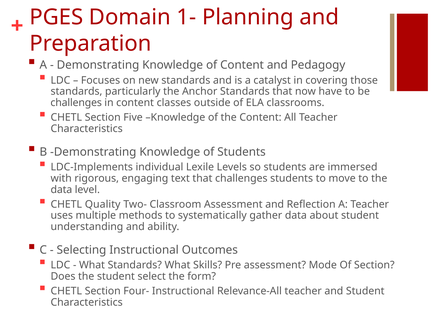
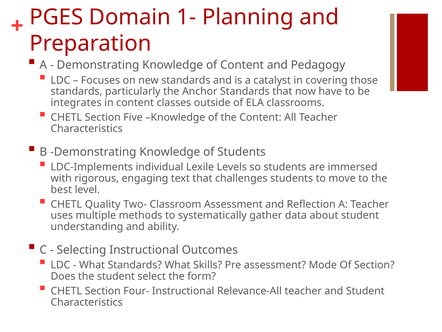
challenges: challenges -> integrates (76, 103)
data: data -> best (61, 189)
